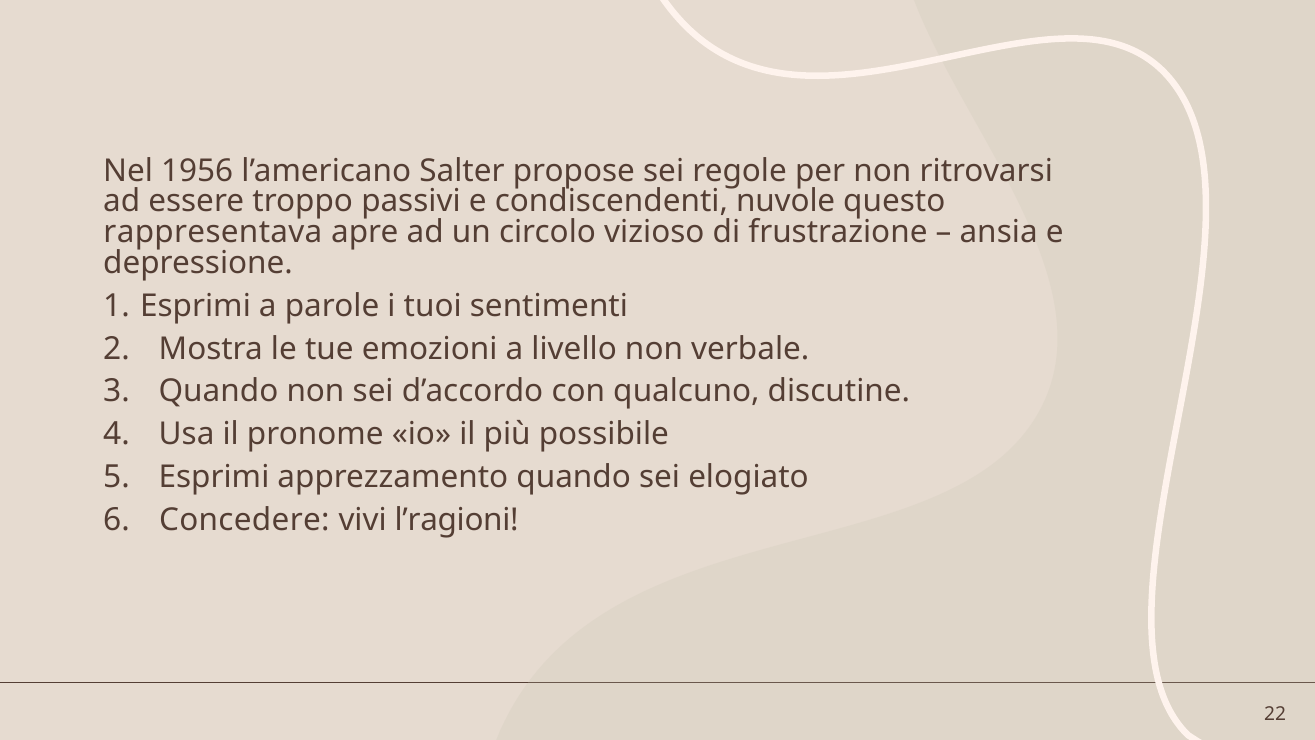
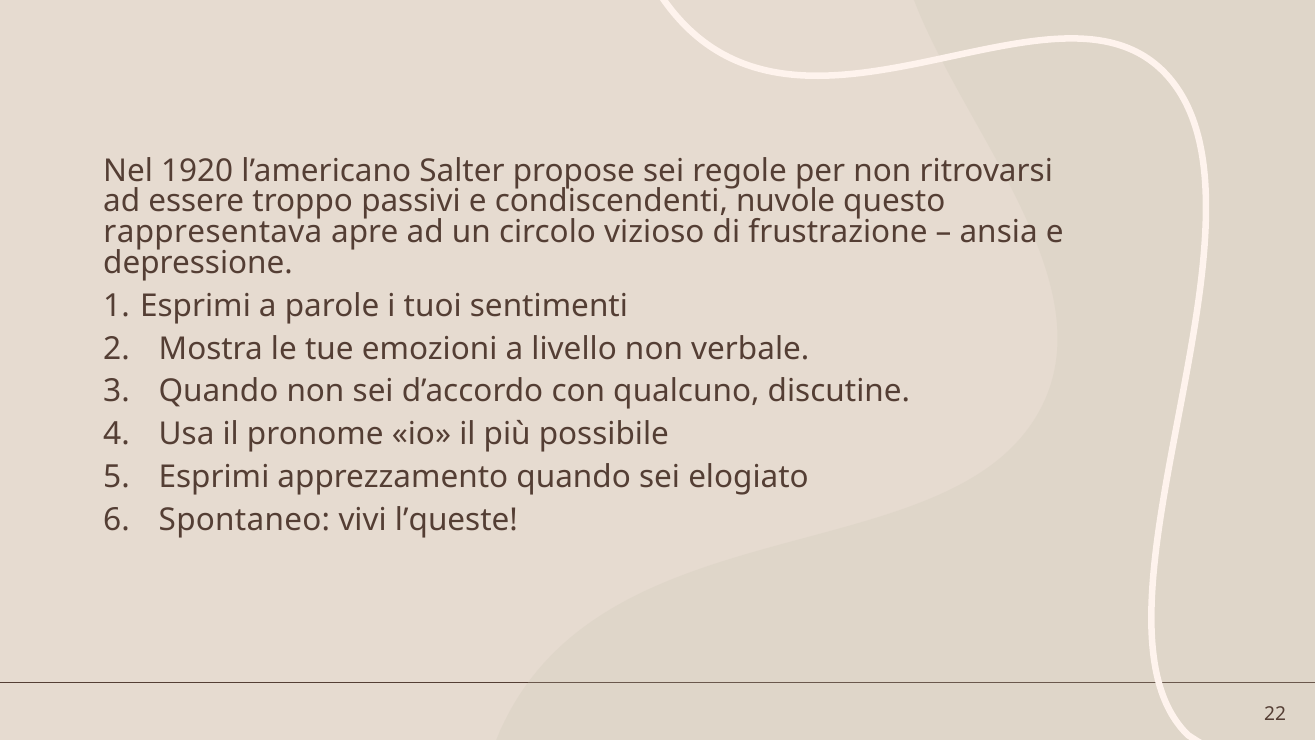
1956: 1956 -> 1920 (197, 171)
Concedere: Concedere -> Spontaneo (244, 520)
l’ragioni: l’ragioni -> l’queste (456, 520)
